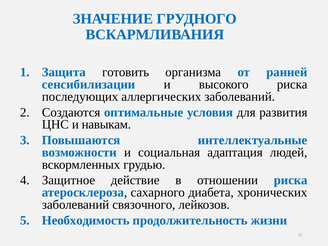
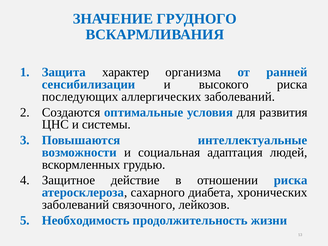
готовить: готовить -> характер (126, 72)
навыкам: навыкам -> системы (106, 125)
